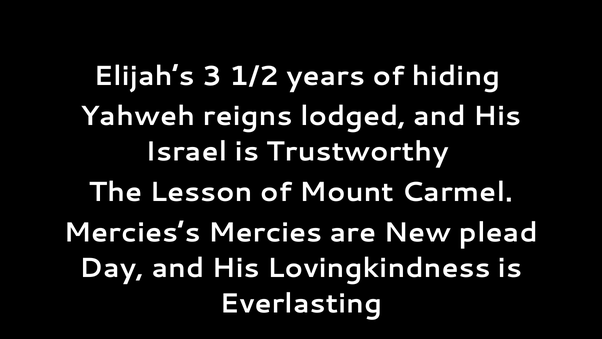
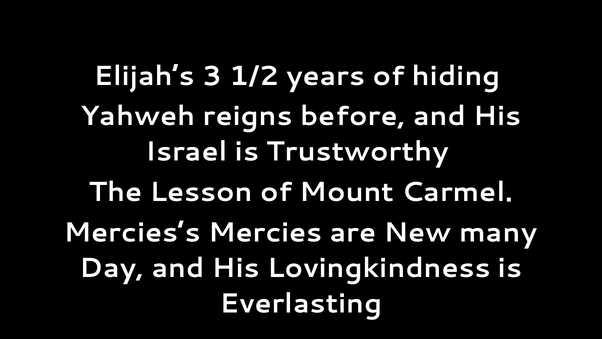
lodged: lodged -> before (353, 116)
plead: plead -> many (498, 232)
